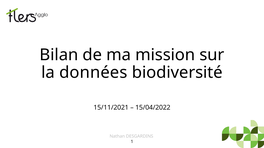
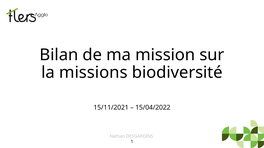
données: données -> missions (93, 73)
